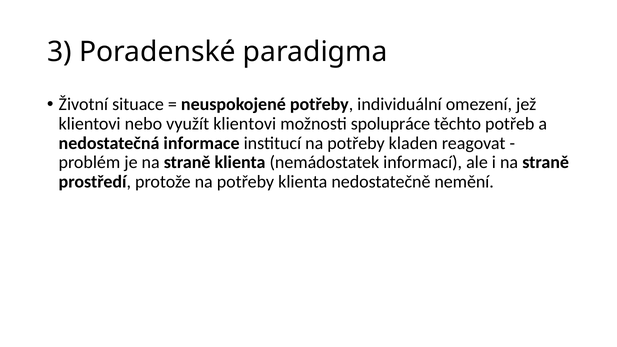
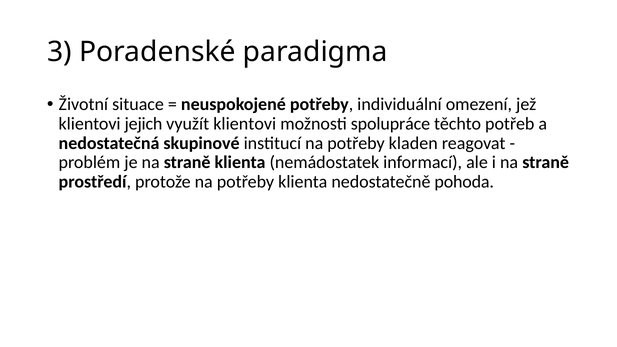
nebo: nebo -> jejich (144, 124)
informace: informace -> skupinové (202, 143)
nemění: nemění -> pohoda (464, 182)
